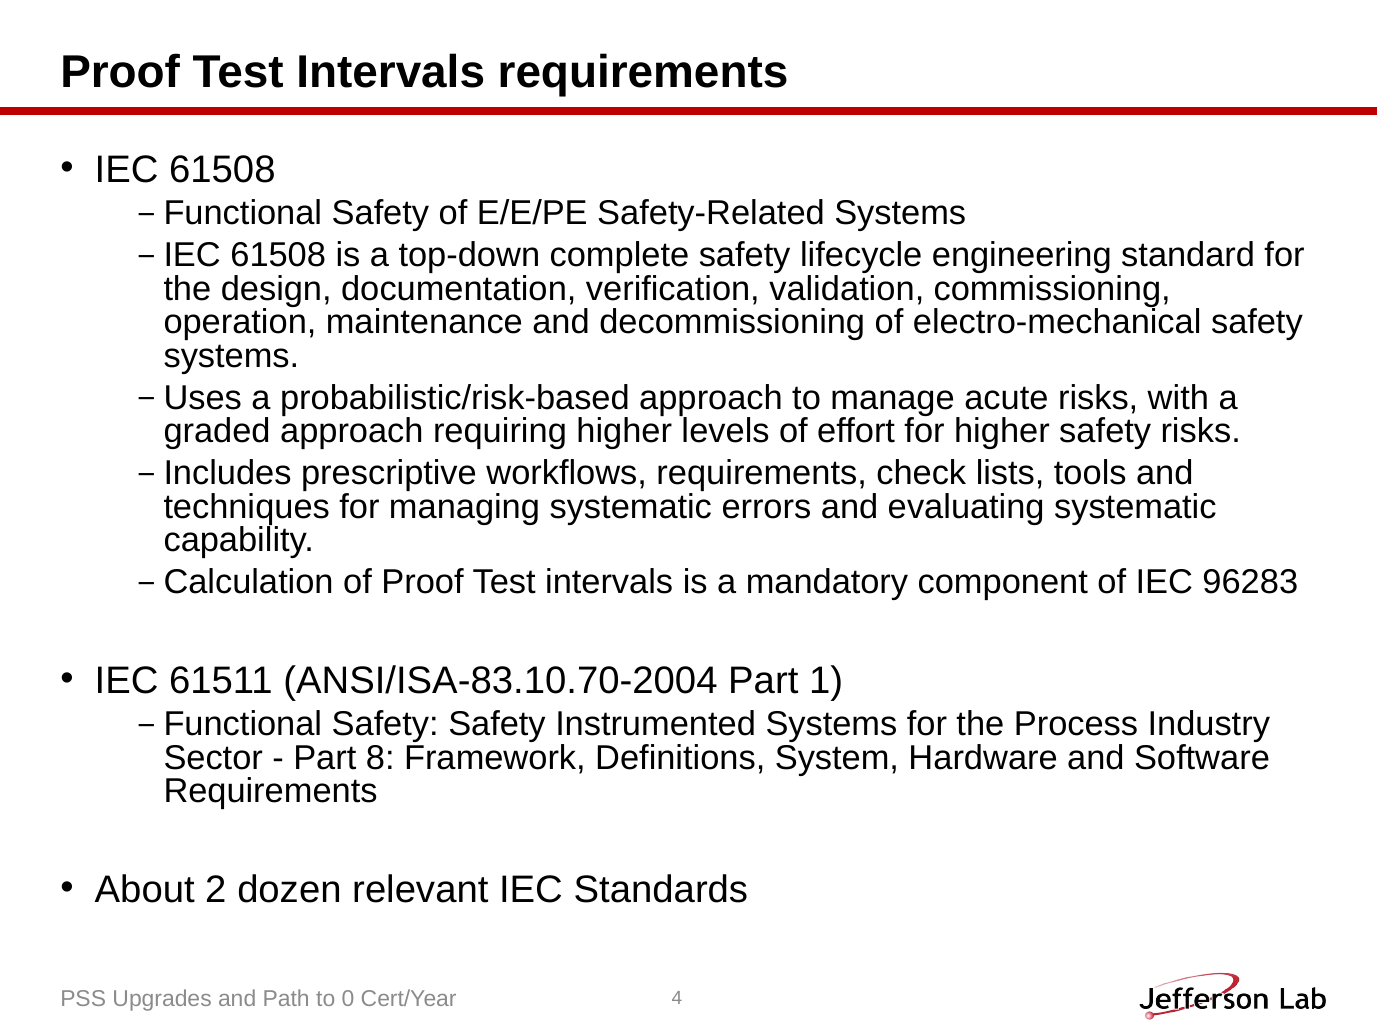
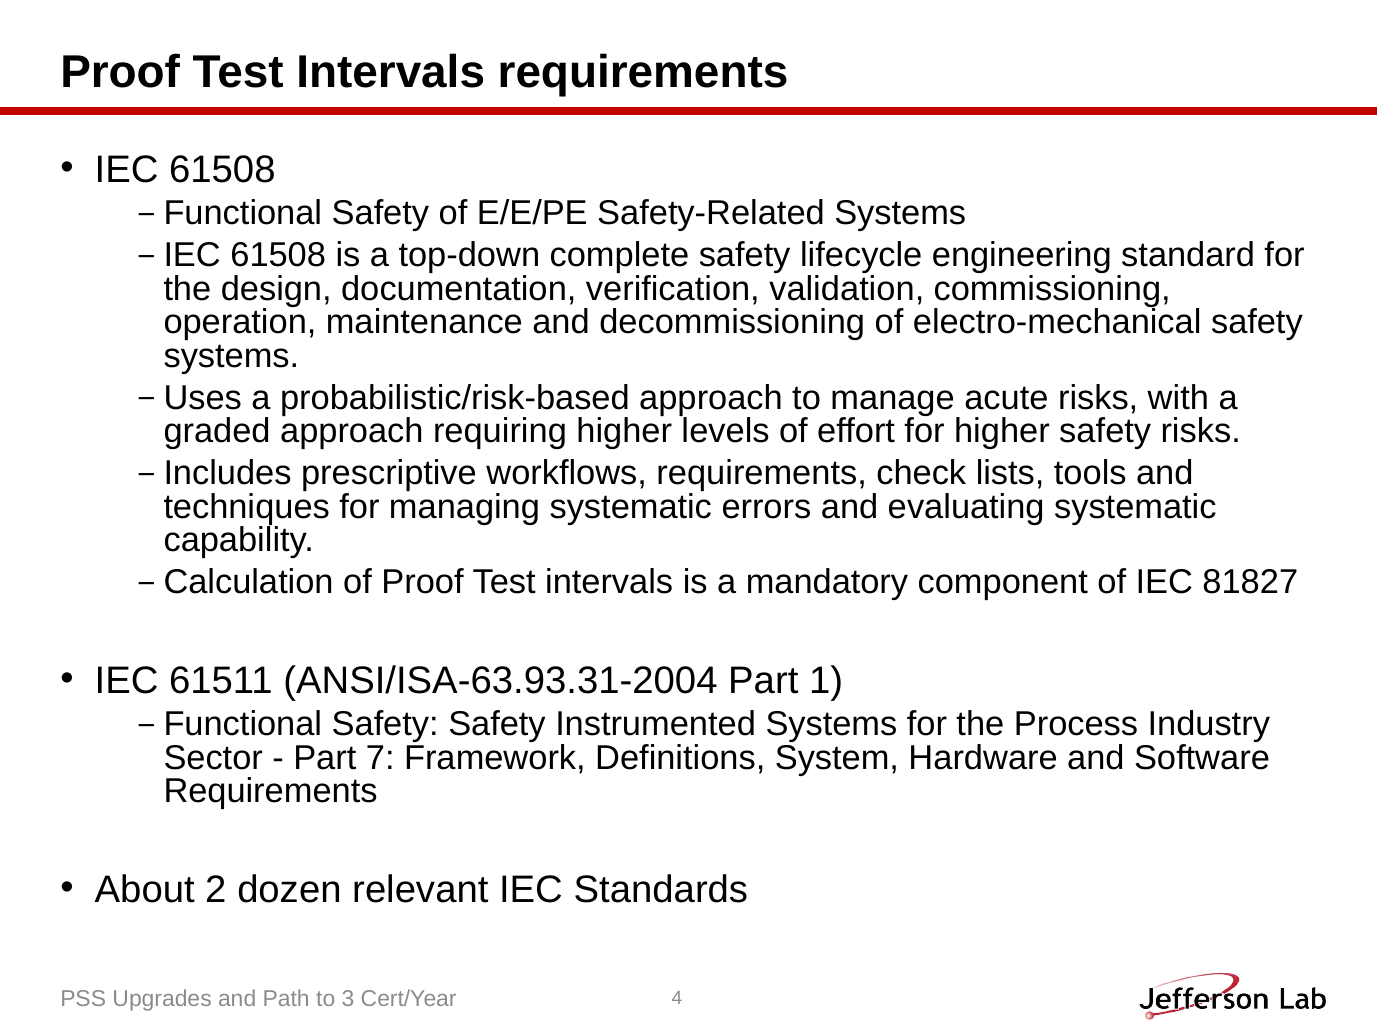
96283: 96283 -> 81827 (1250, 582)
ANSI/ISA-83.10.70-2004: ANSI/ISA-83.10.70-2004 -> ANSI/ISA-63.93.31-2004 (500, 680)
8: 8 -> 7 (380, 758)
0: 0 -> 3 (348, 999)
